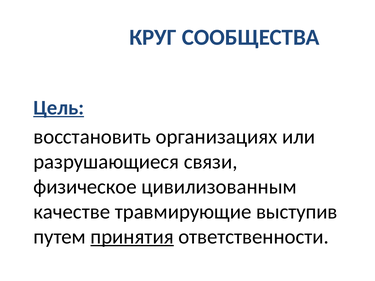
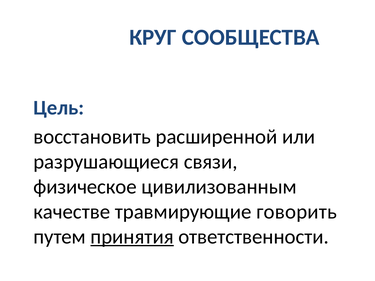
Цель underline: present -> none (59, 108)
организациях: организациях -> расширенной (216, 137)
выступив: выступив -> говорить (297, 212)
